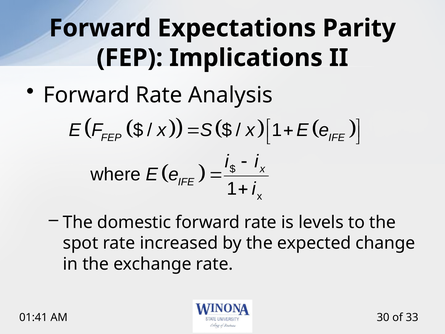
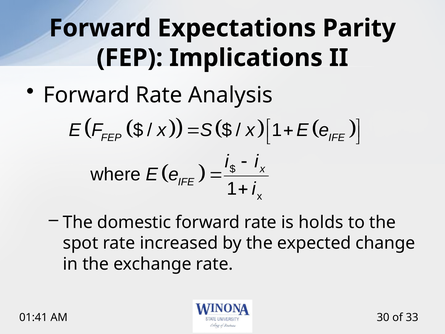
levels: levels -> holds (321, 222)
